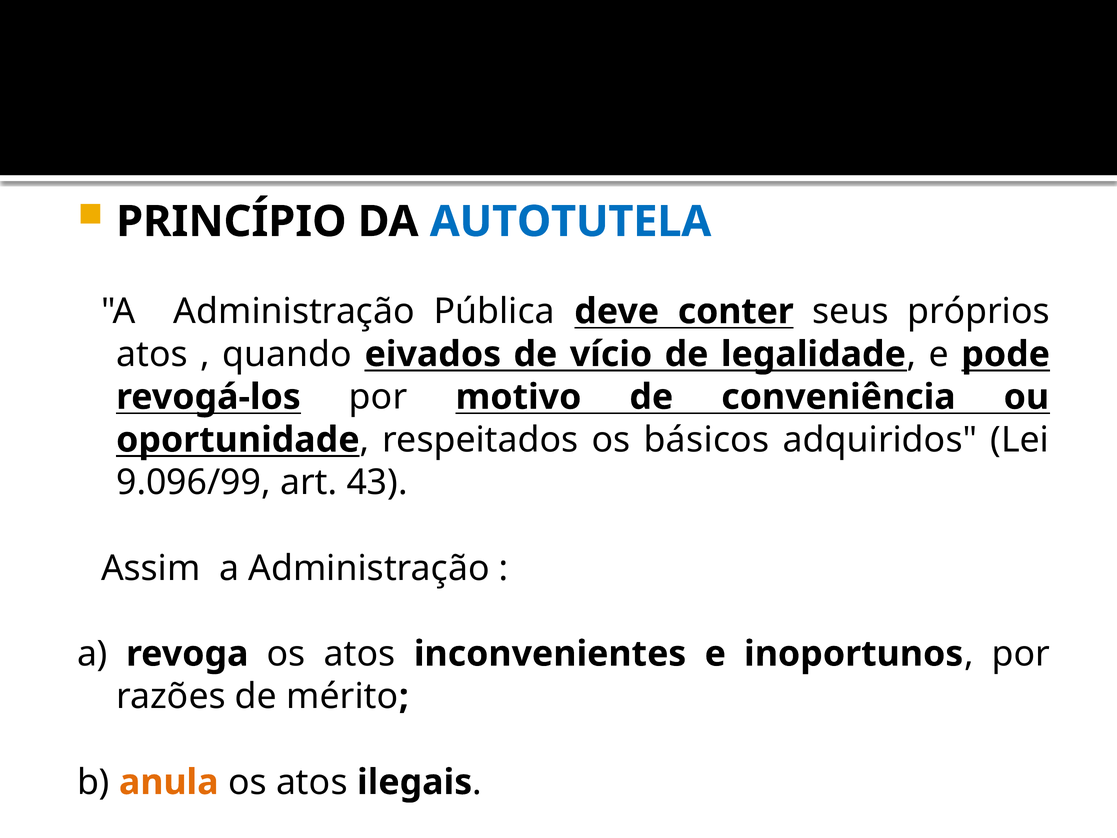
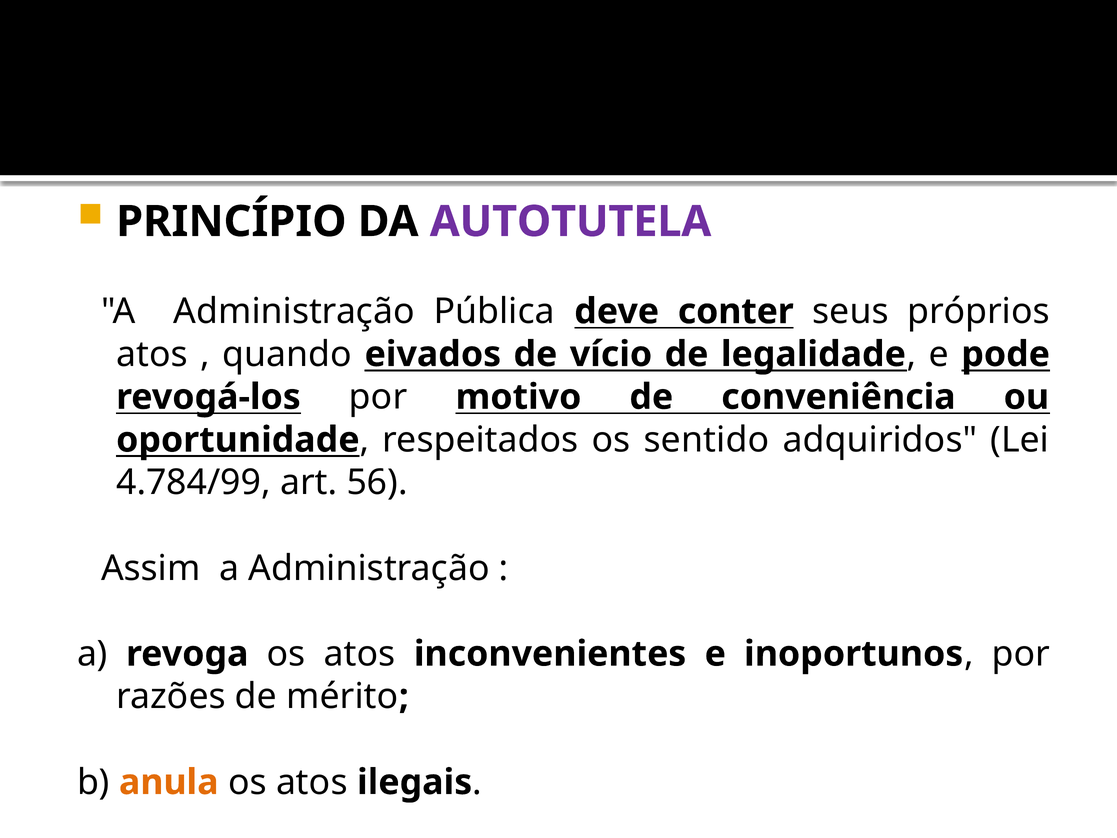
AUTOTUTELA colour: blue -> purple (571, 222)
básicos: básicos -> sentido (707, 440)
9.096/99: 9.096/99 -> 4.784/99 (193, 483)
43: 43 -> 56 (377, 483)
